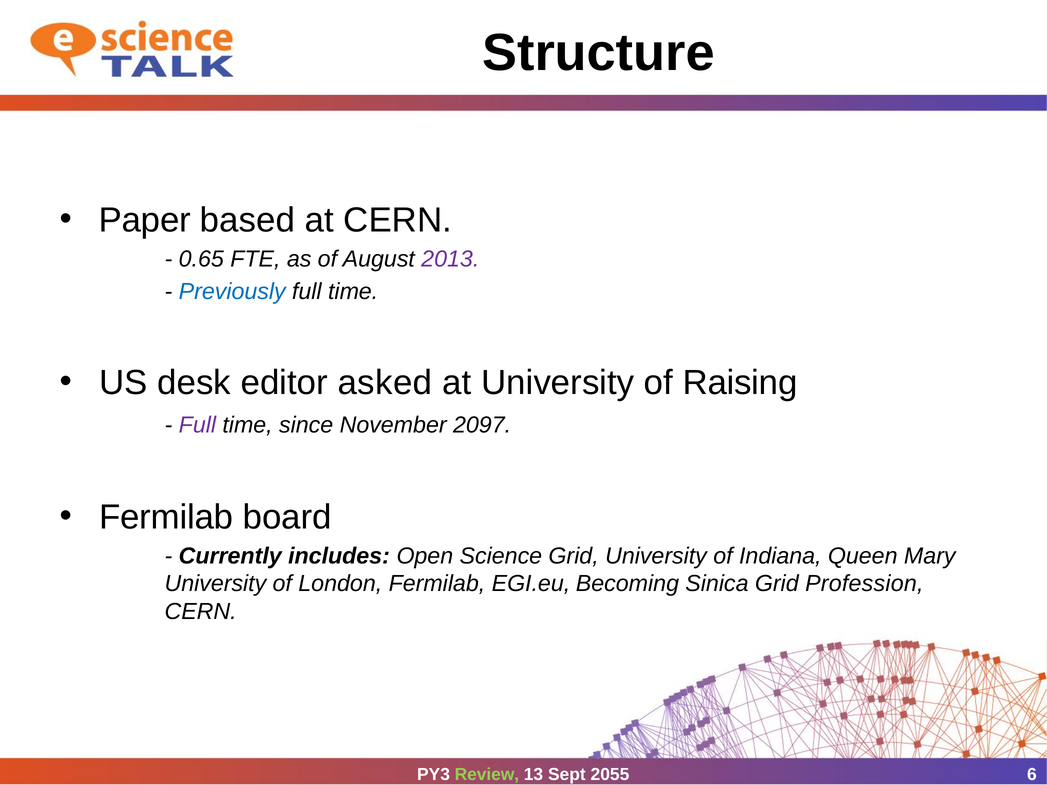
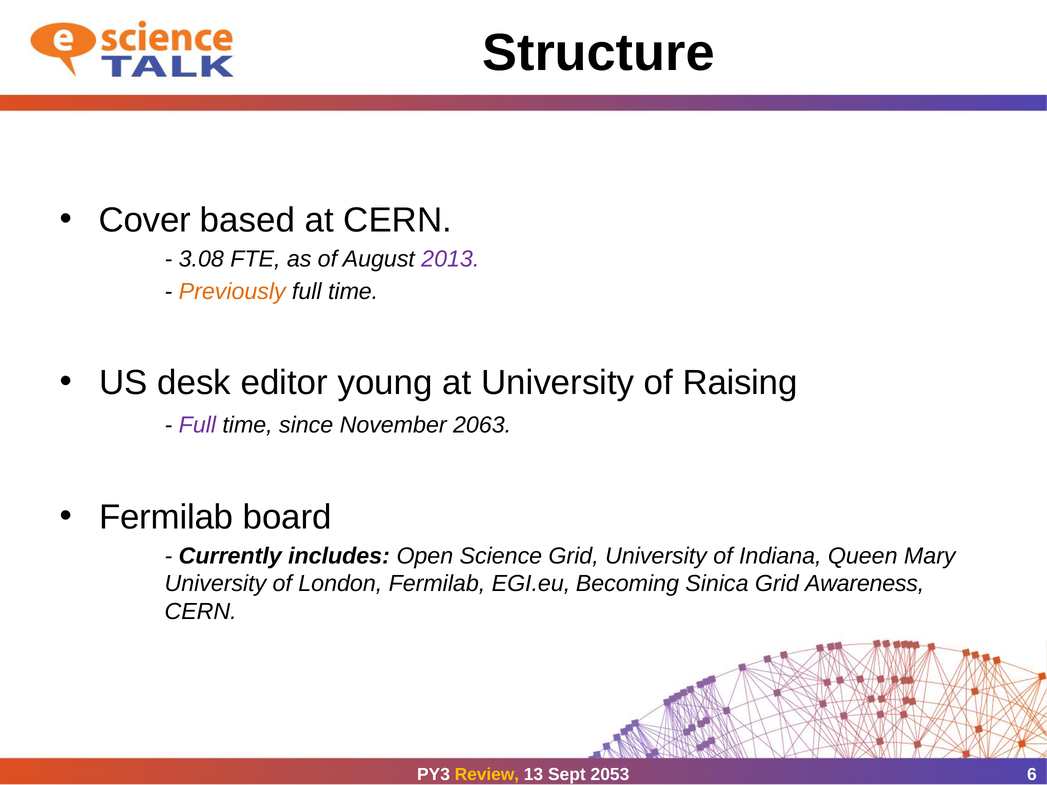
Paper: Paper -> Cover (145, 220)
0.65: 0.65 -> 3.08 (201, 259)
Previously colour: blue -> orange (232, 291)
asked: asked -> young (385, 383)
2097: 2097 -> 2063 (482, 425)
Profession: Profession -> Awareness (865, 584)
Review colour: light green -> yellow (487, 775)
2055: 2055 -> 2053 (610, 775)
